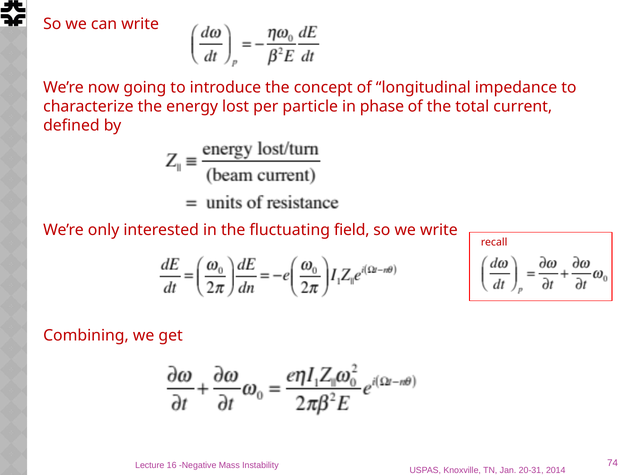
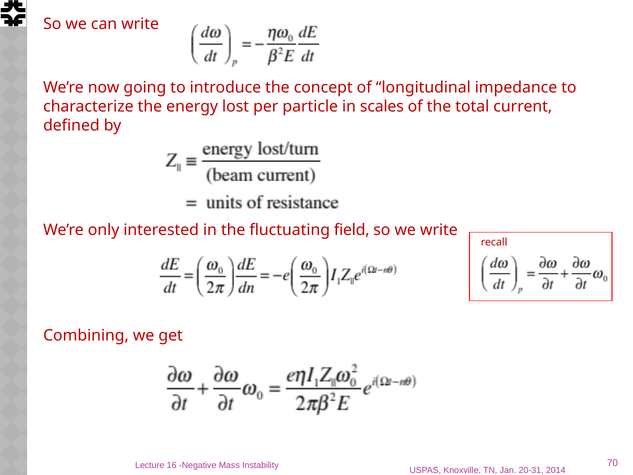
phase: phase -> scales (382, 107)
74: 74 -> 70 (613, 463)
